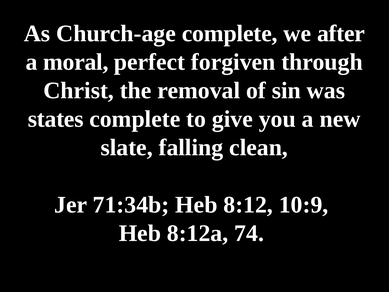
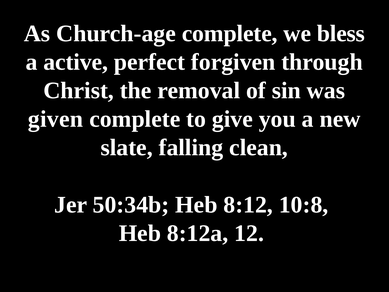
after: after -> bless (341, 33)
moral: moral -> active (76, 62)
states: states -> given (55, 119)
71:34b: 71:34b -> 50:34b (131, 205)
10:9: 10:9 -> 10:8 (304, 205)
74: 74 -> 12 (249, 233)
